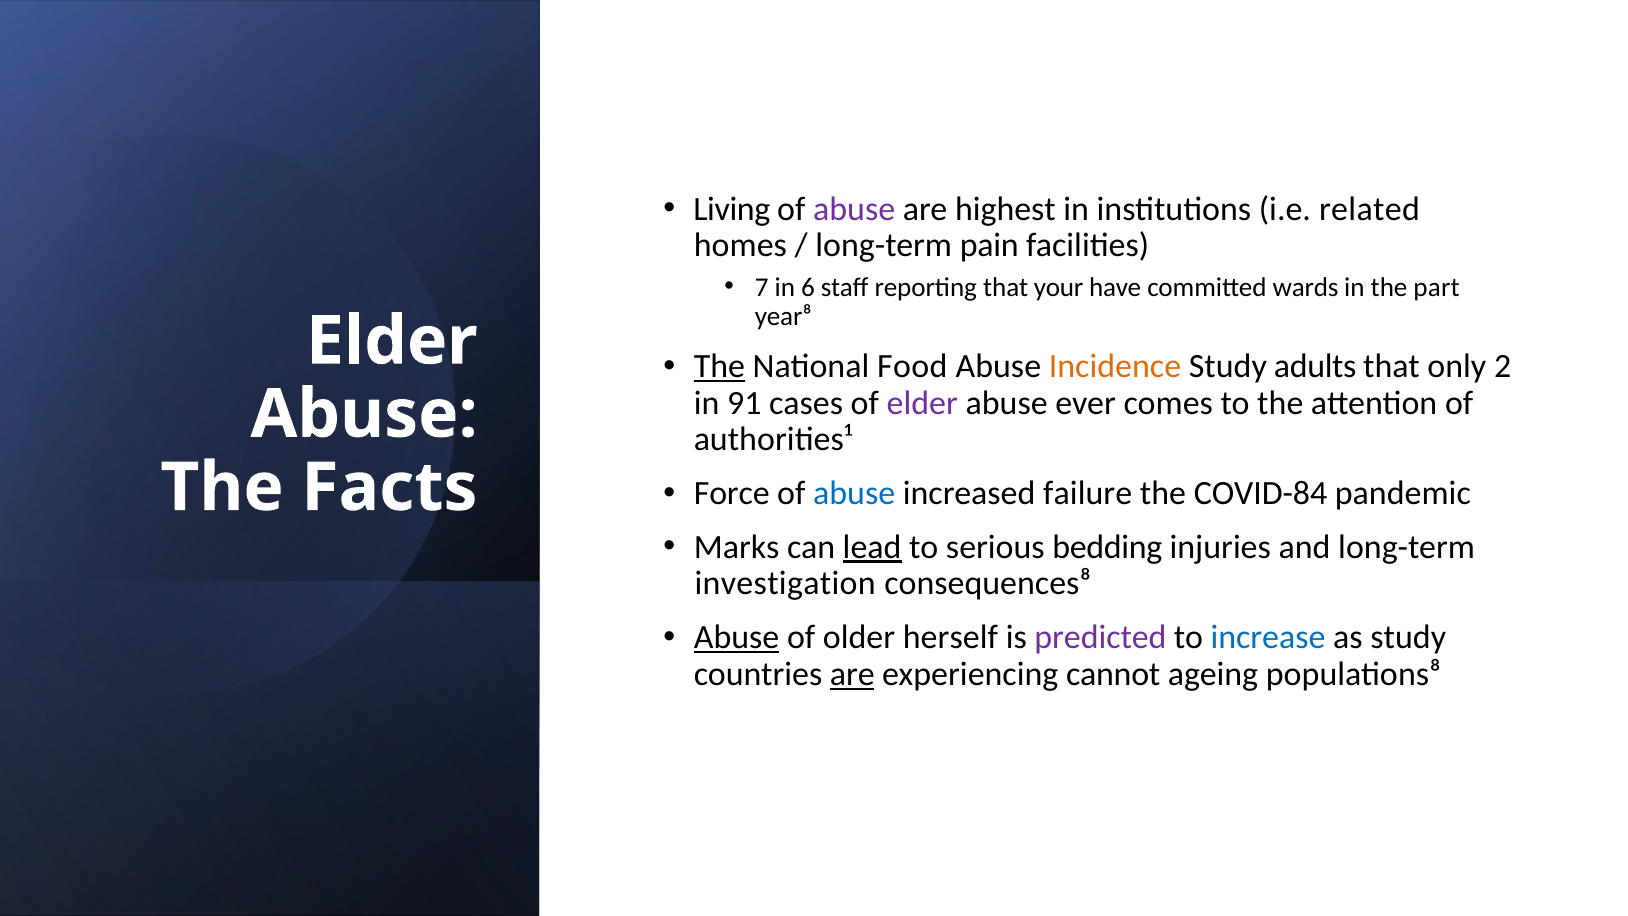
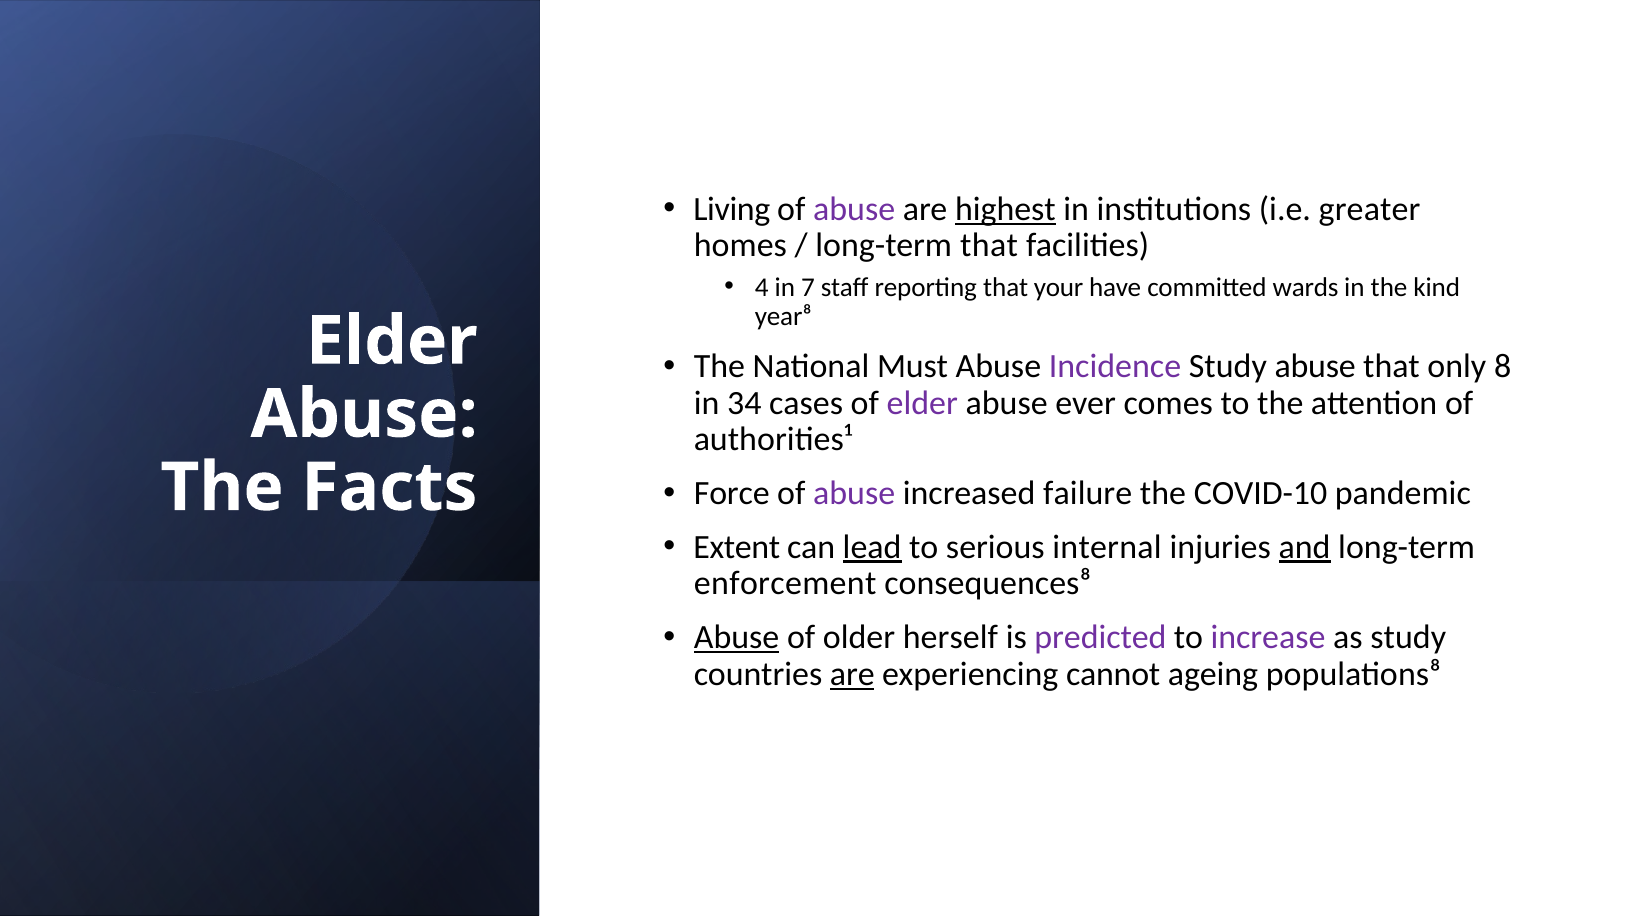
highest underline: none -> present (1005, 209)
related: related -> greater (1370, 209)
long-term pain: pain -> that (989, 246)
7: 7 -> 4 (762, 287)
6: 6 -> 7 (808, 287)
part: part -> kind (1437, 287)
The underline: present -> none (720, 366)
Food: Food -> Must (913, 366)
Incidence colour: orange -> purple (1115, 366)
Study adults: adults -> abuse (1315, 366)
2: 2 -> 8 (1503, 366)
91: 91 -> 34 (744, 403)
abuse colour: blue -> purple (854, 493)
COVID-84: COVID-84 -> COVID-10 (1260, 493)
Marks: Marks -> Extent (737, 547)
bedding: bedding -> internal (1107, 547)
and underline: none -> present (1305, 547)
investigation: investigation -> enforcement (785, 583)
increase colour: blue -> purple (1268, 637)
